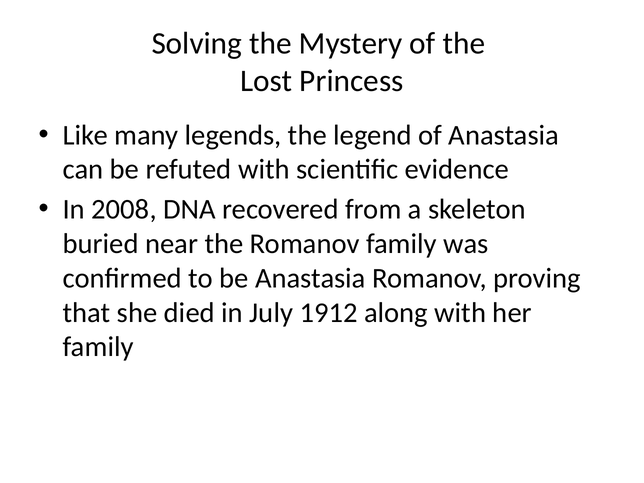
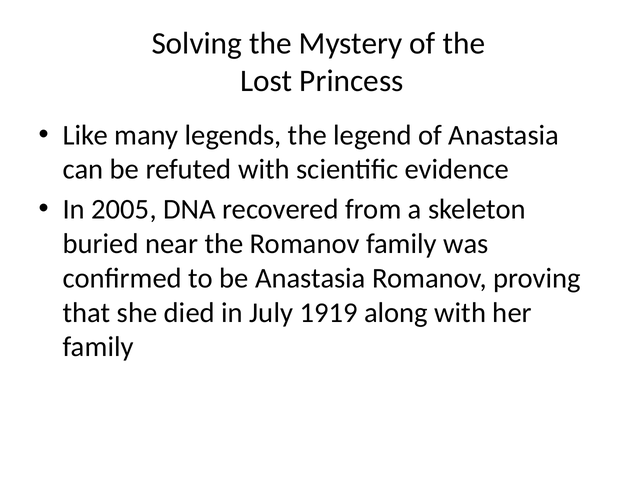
2008: 2008 -> 2005 (124, 210)
1912: 1912 -> 1919 (329, 313)
